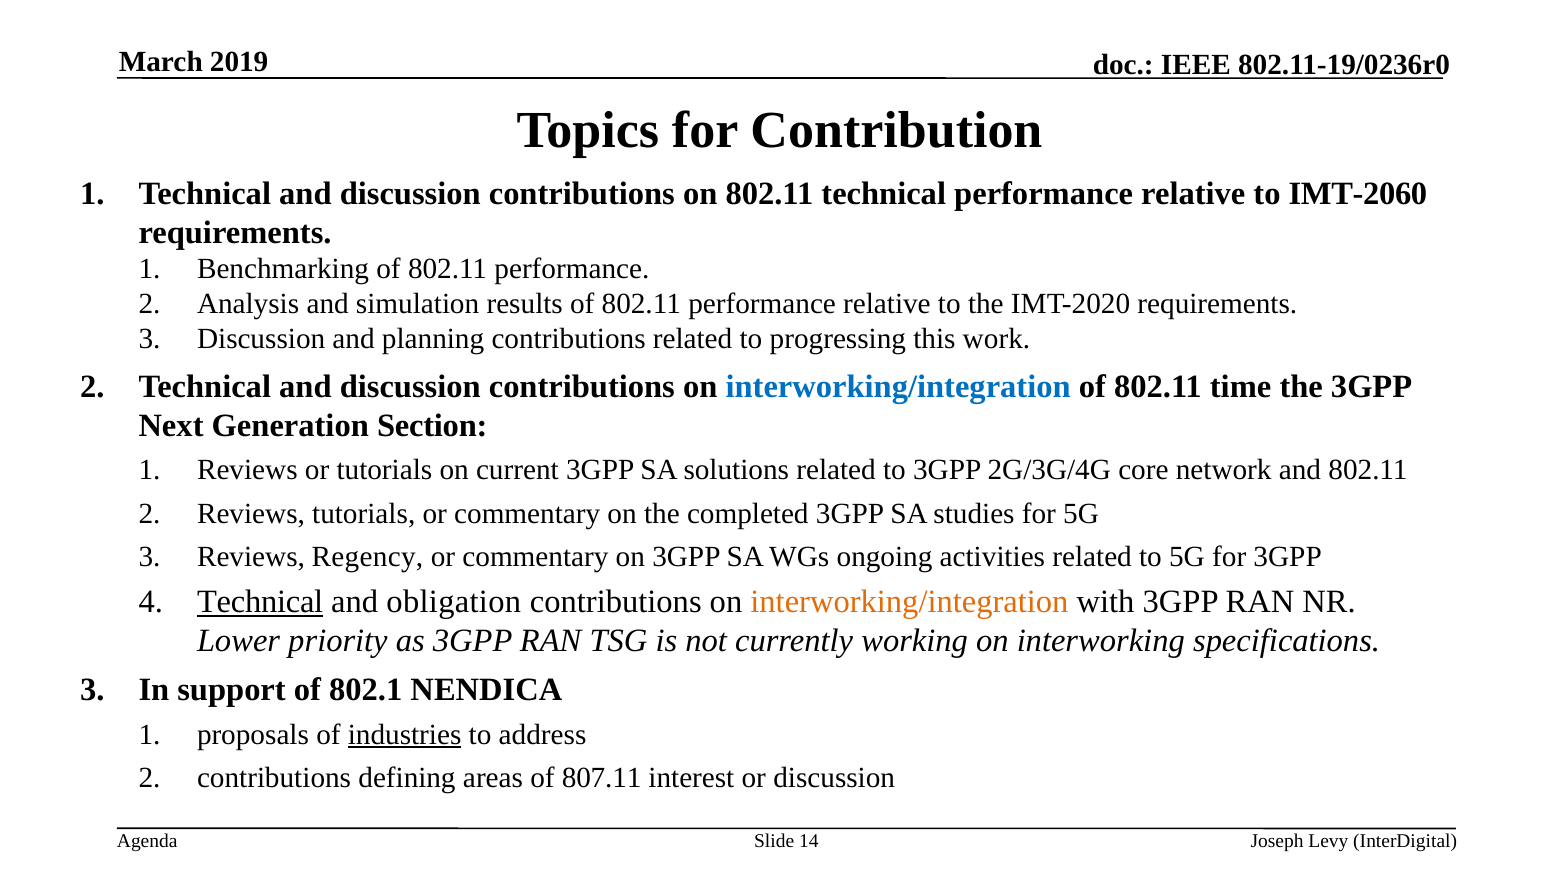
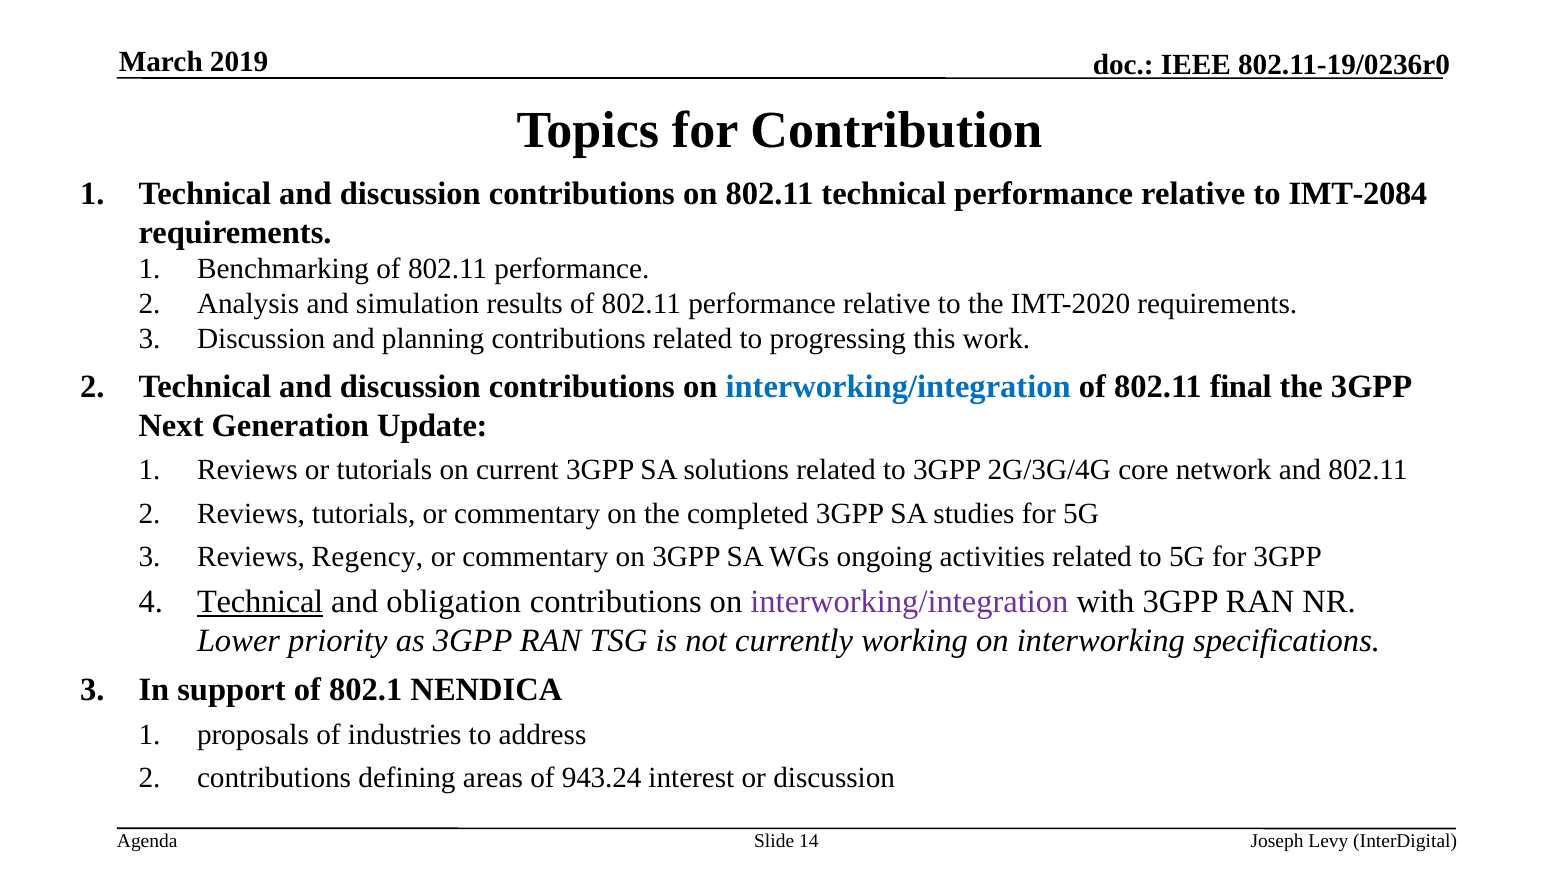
IMT-2060: IMT-2060 -> IMT-2084 (1358, 193)
time: time -> final (1241, 387)
Section: Section -> Update (432, 426)
interworking/integration colour: orange -> purple (909, 602)
industries underline: present -> none (405, 735)
807.11: 807.11 -> 943.24 (602, 778)
